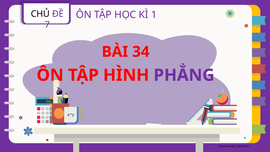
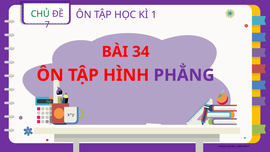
CHỦ colour: black -> green (40, 14)
